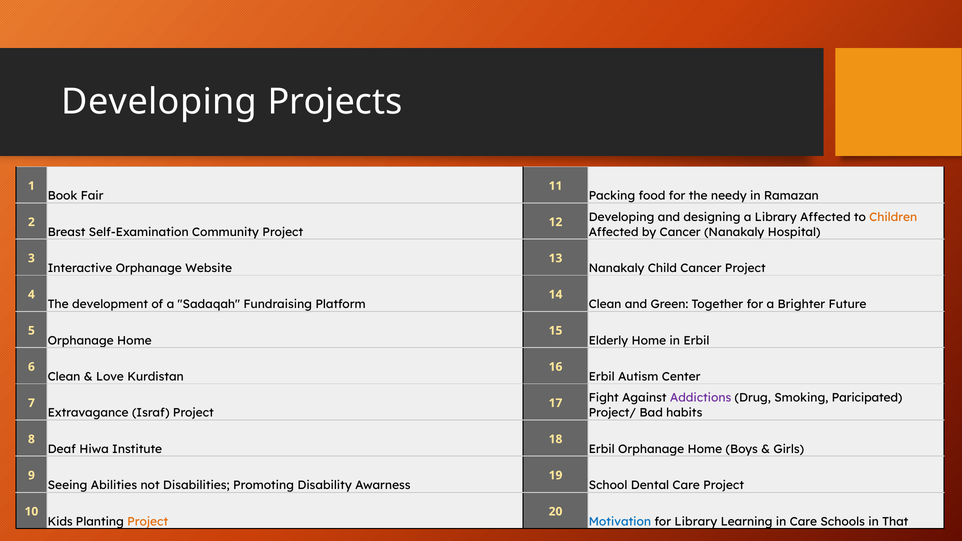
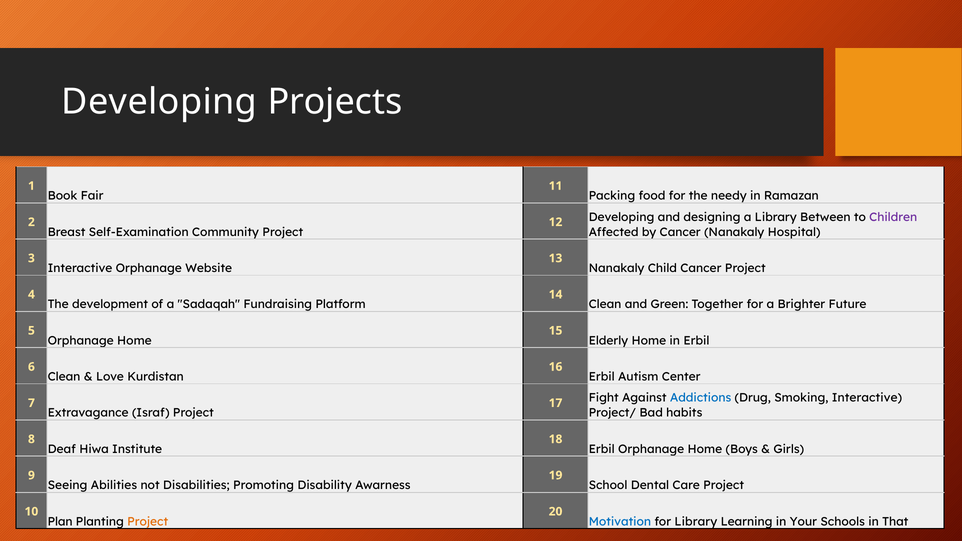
Affected: Affected -> Between (825, 217)
Children colour: orange -> purple (893, 217)
Addictions colour: purple -> blue (701, 398)
Smoking Paricipated: Paricipated -> Interactive (867, 398)
Kids: Kids -> Plan (60, 522)
in Care: Care -> Your (803, 522)
